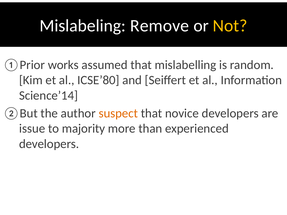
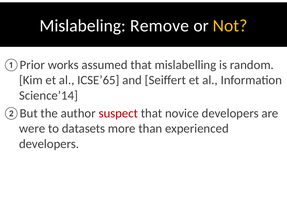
ICSE’80: ICSE’80 -> ICSE’65 (98, 80)
suspect colour: orange -> red (118, 113)
issue: issue -> were (32, 129)
majority: majority -> datasets (84, 129)
